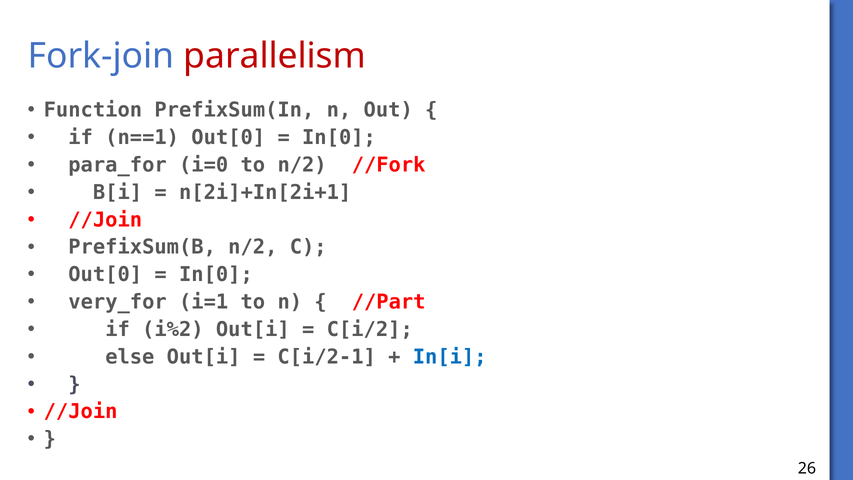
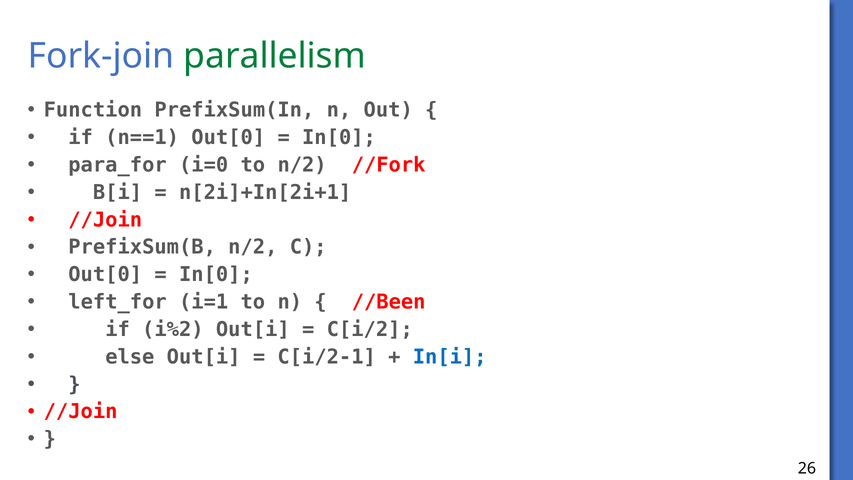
parallelism colour: red -> green (275, 56)
very_for: very_for -> left_for (118, 302)
//Part: //Part -> //Been (389, 302)
